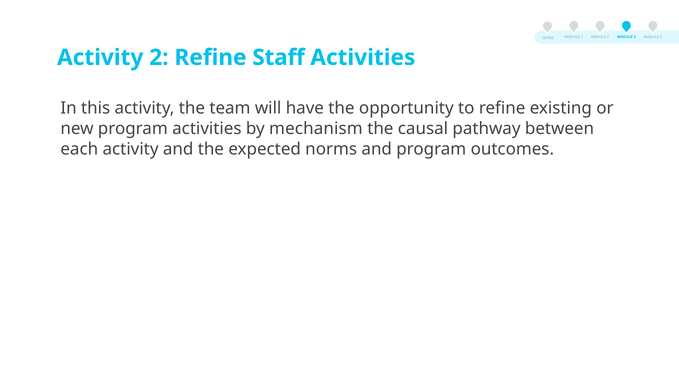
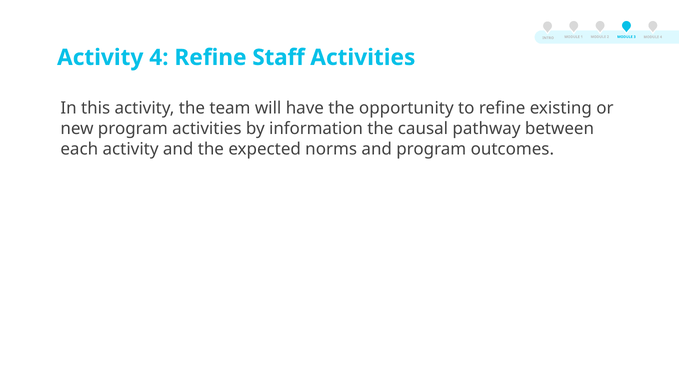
Activity 2: 2 -> 4 (159, 57)
mechanism: mechanism -> information (316, 129)
